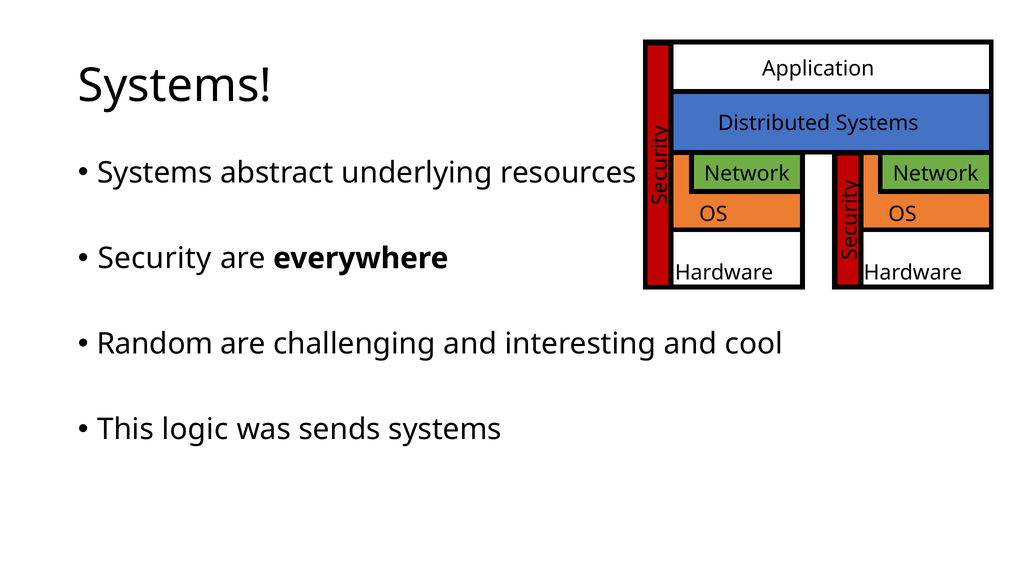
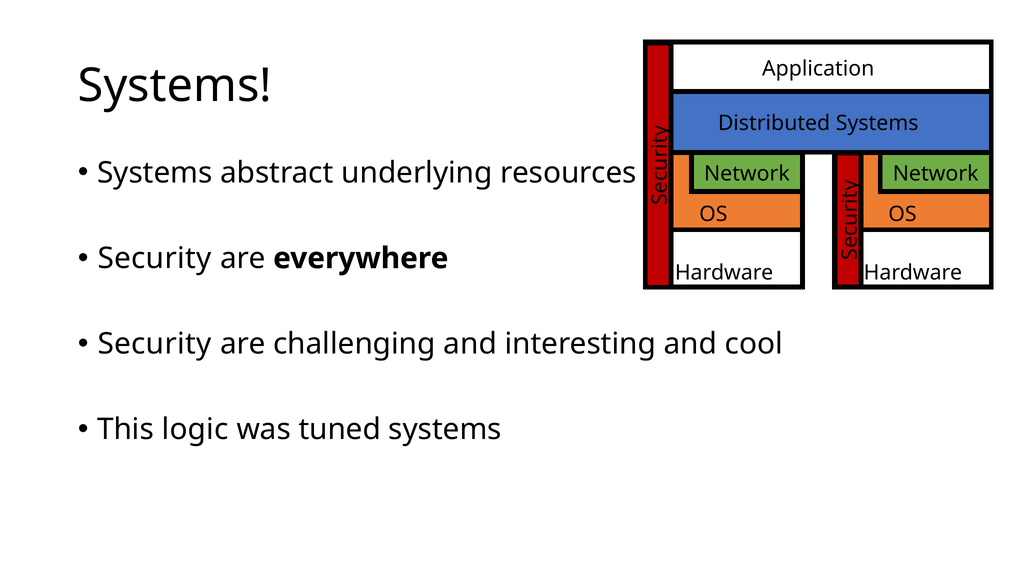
Random: Random -> Security (155, 344)
sends: sends -> tuned (340, 429)
